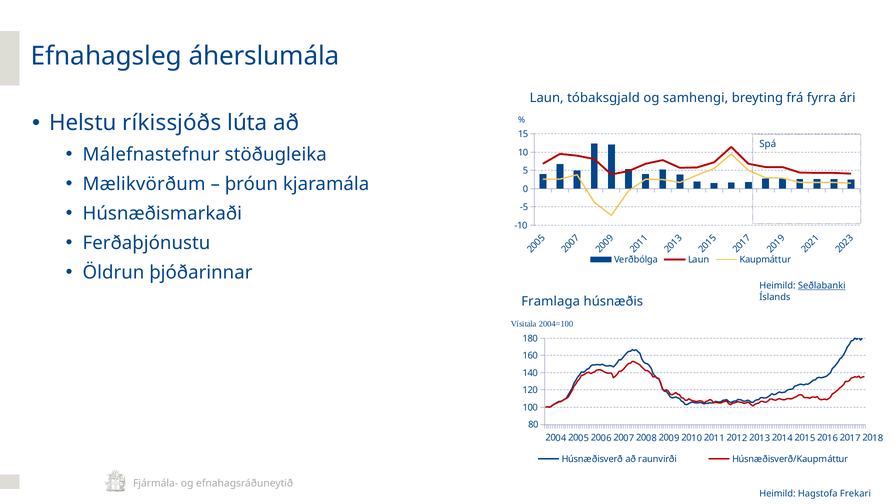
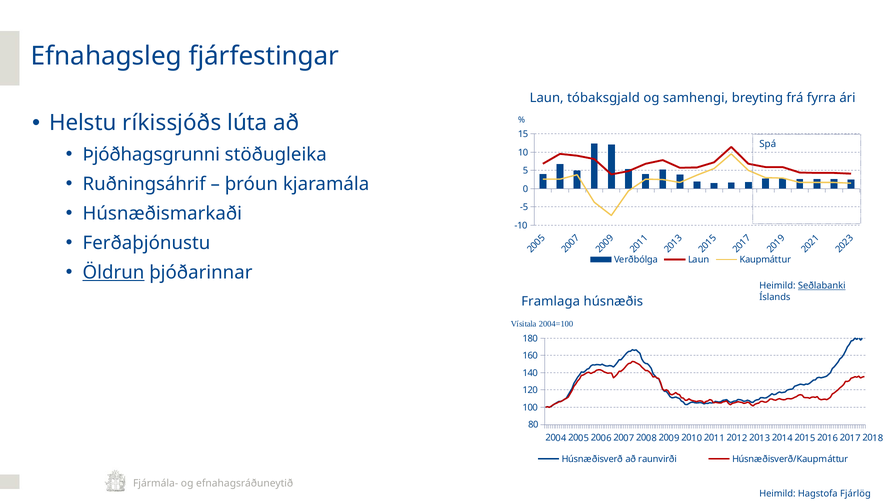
áherslumála: áherslumála -> fjárfestingar (264, 56)
Málefnastefnur: Málefnastefnur -> Þjóðhagsgrunni (151, 155)
Mælikvörðum: Mælikvörðum -> Ruðningsáhrif (144, 184)
Öldrun underline: none -> present (113, 273)
Frekari: Frekari -> Fjárlög (855, 493)
